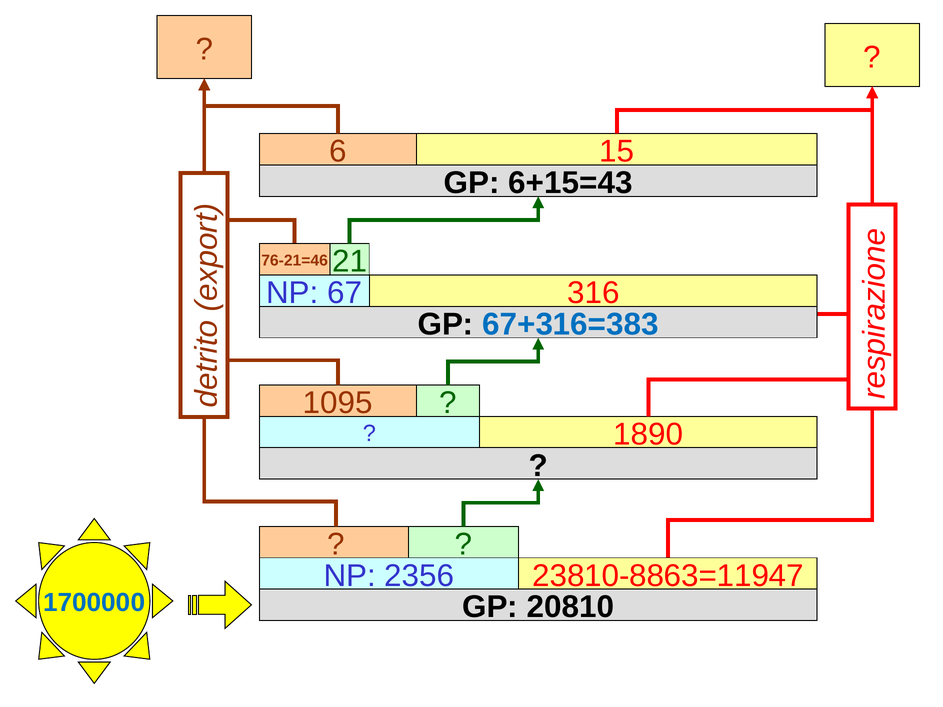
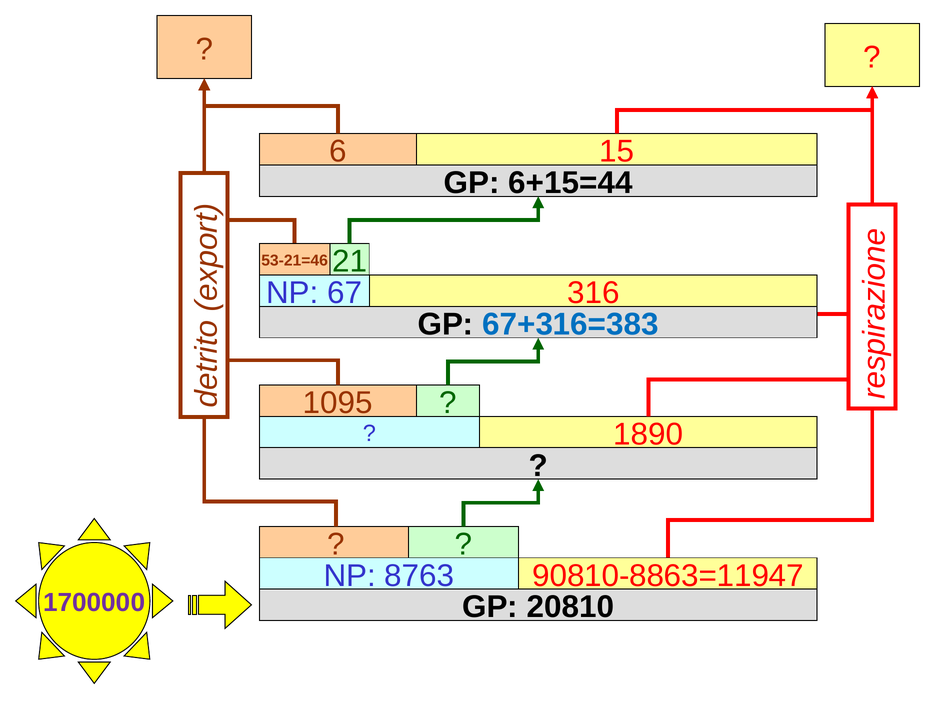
6+15=43: 6+15=43 -> 6+15=44 (570, 183)
76-21=46: 76-21=46 -> 53-21=46 (295, 260)
2356: 2356 -> 8763 (419, 576)
23810-8863=11947: 23810-8863=11947 -> 90810-8863=11947 (668, 576)
1700000 colour: blue -> purple (94, 603)
